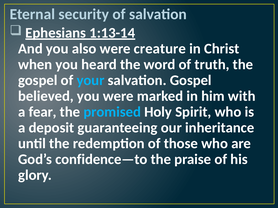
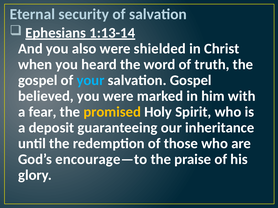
creature: creature -> shielded (160, 49)
promised colour: light blue -> yellow (112, 112)
confidence—to: confidence—to -> encourage—to (101, 160)
